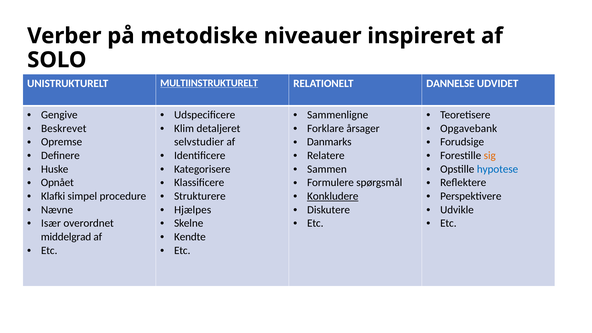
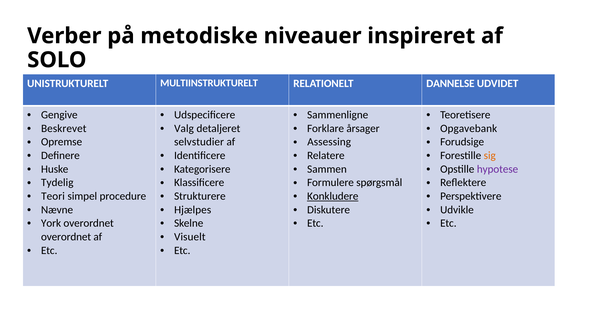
MULTIINSTRUKTURELT underline: present -> none (209, 83)
Klim: Klim -> Valg (184, 128)
Danmarks: Danmarks -> Assessing (329, 142)
hypotese colour: blue -> purple (498, 169)
Opnået: Opnået -> Tydelig (57, 183)
Klafki: Klafki -> Teori (53, 196)
Især: Især -> York (51, 223)
Kendte: Kendte -> Visuelt (190, 237)
middelgrad: middelgrad -> overordnet (66, 237)
